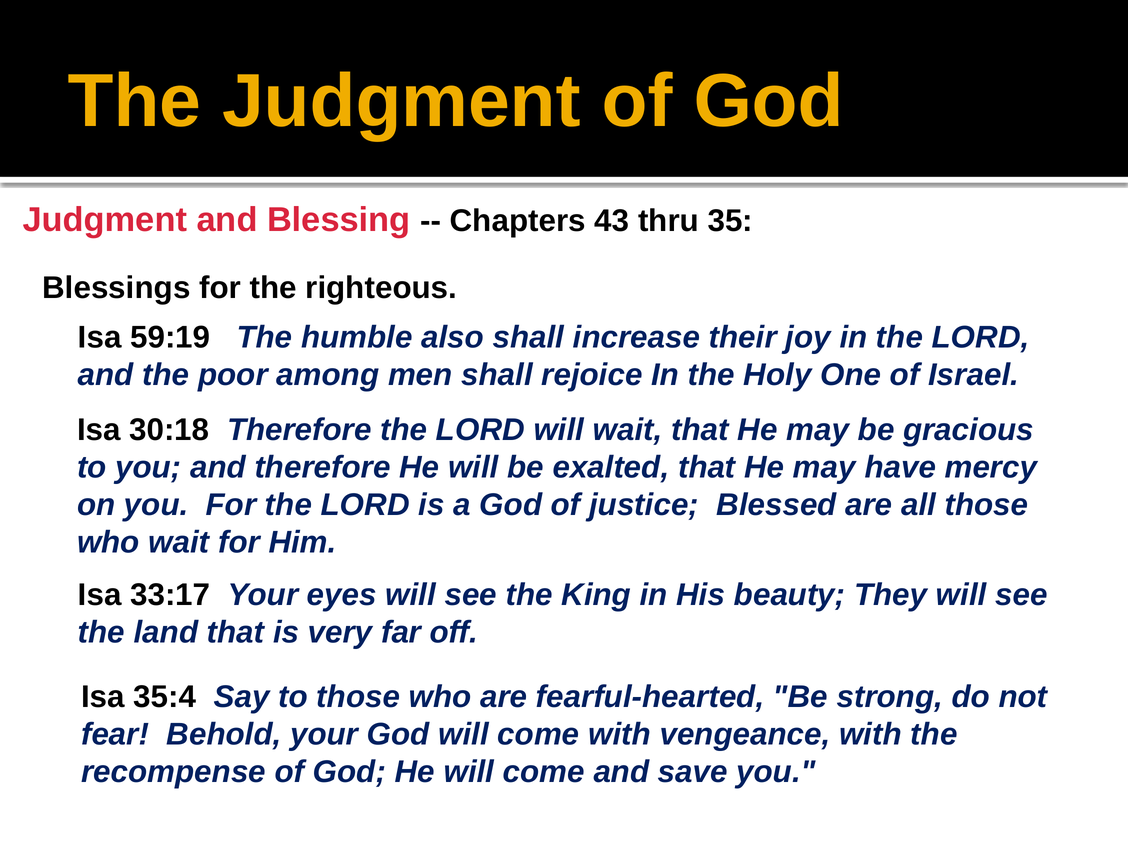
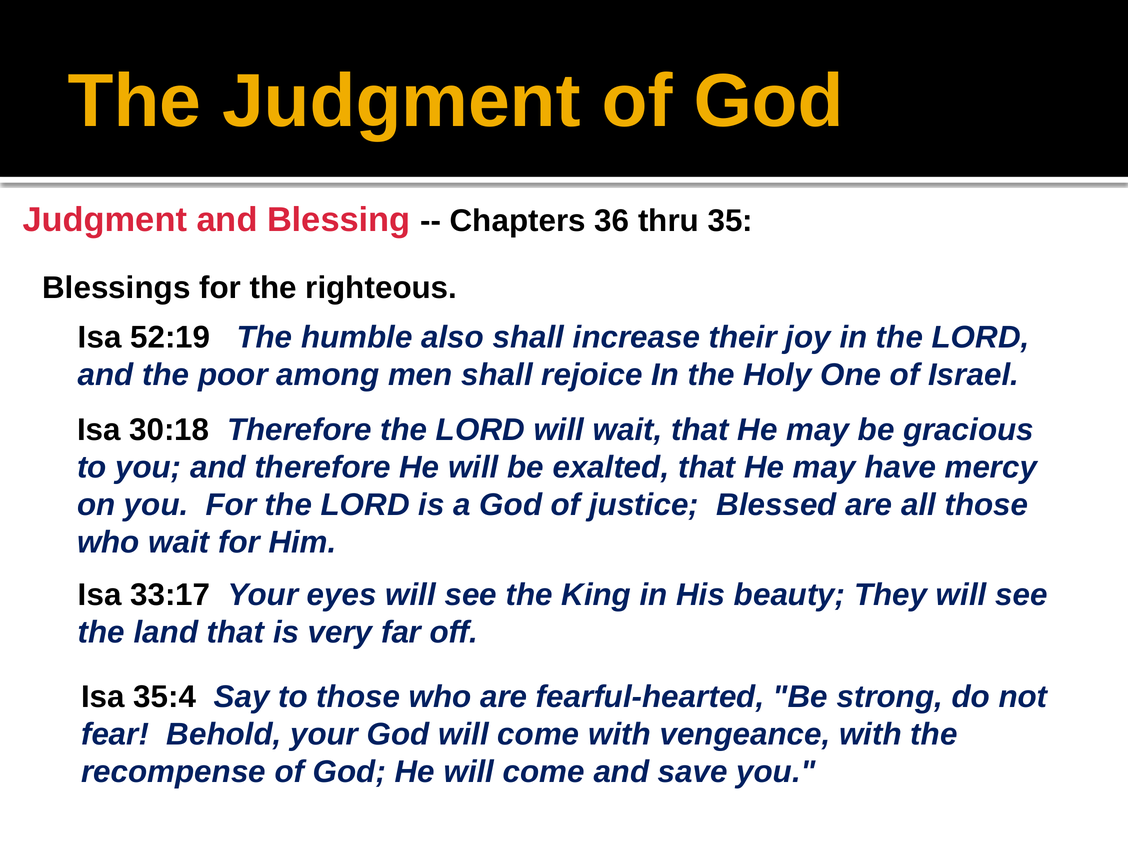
43: 43 -> 36 (612, 221)
59:19: 59:19 -> 52:19 (170, 337)
